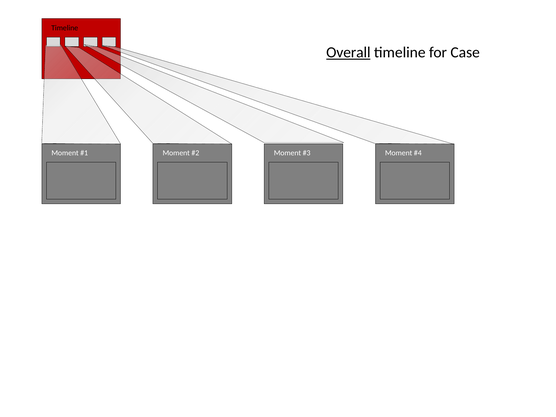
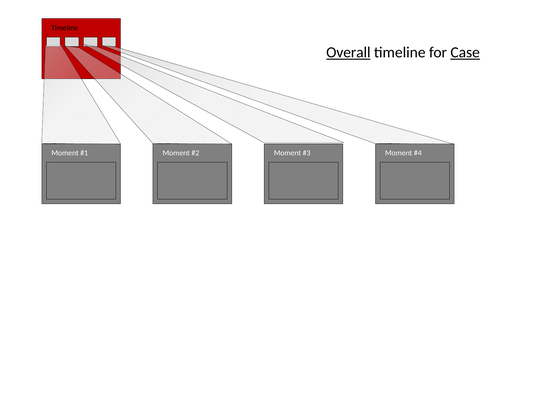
Case underline: none -> present (465, 53)
